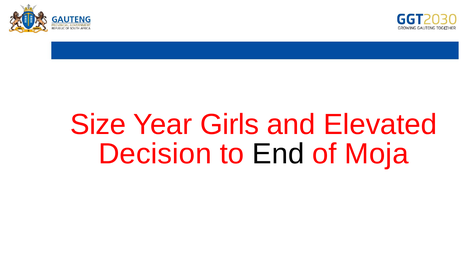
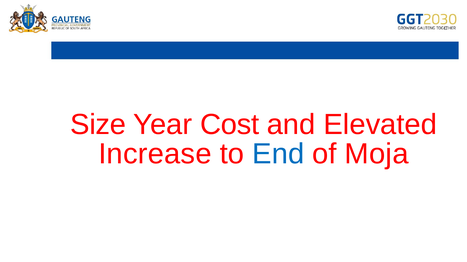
Girls: Girls -> Cost (230, 125)
Decision: Decision -> Increase (155, 154)
End colour: black -> blue (278, 154)
